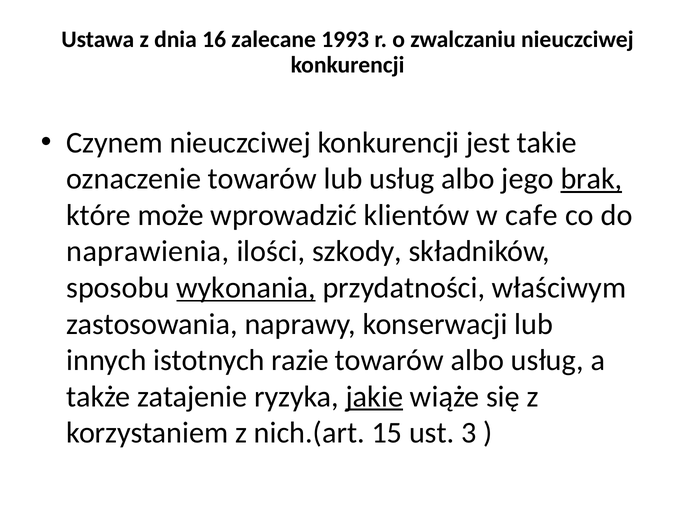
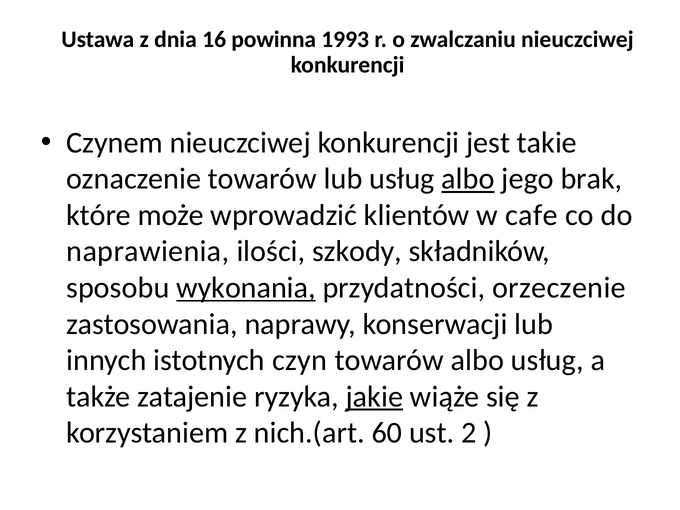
zalecane: zalecane -> powinna (274, 40)
albo underline: none -> present (468, 179)
brak underline: present -> none (591, 179)
właściwym: właściwym -> orzeczenie (559, 288)
razie: razie -> czyn (300, 360)
15: 15 -> 60 (387, 433)
3: 3 -> 2 (469, 433)
